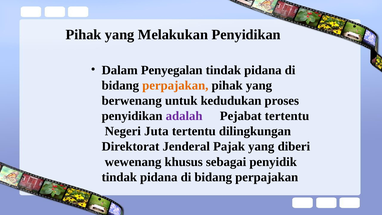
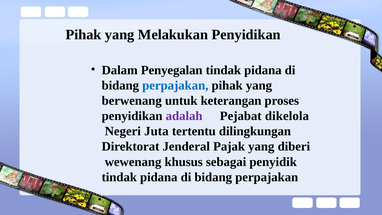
perpajakan colour: orange -> blue (175, 85)
kedudukan: kedudukan -> keterangan (231, 101)
Pejabat tertentu: tertentu -> dikelola (287, 116)
